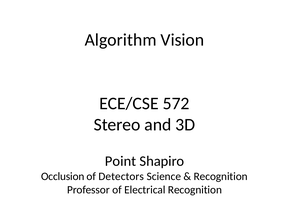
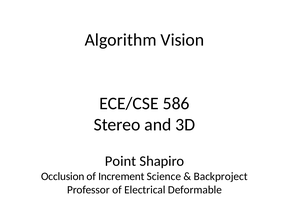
572: 572 -> 586 (176, 103)
Detectors: Detectors -> Increment (121, 176)
Recognition: Recognition -> Backproject (221, 176)
Electrical Recognition: Recognition -> Deformable (195, 190)
